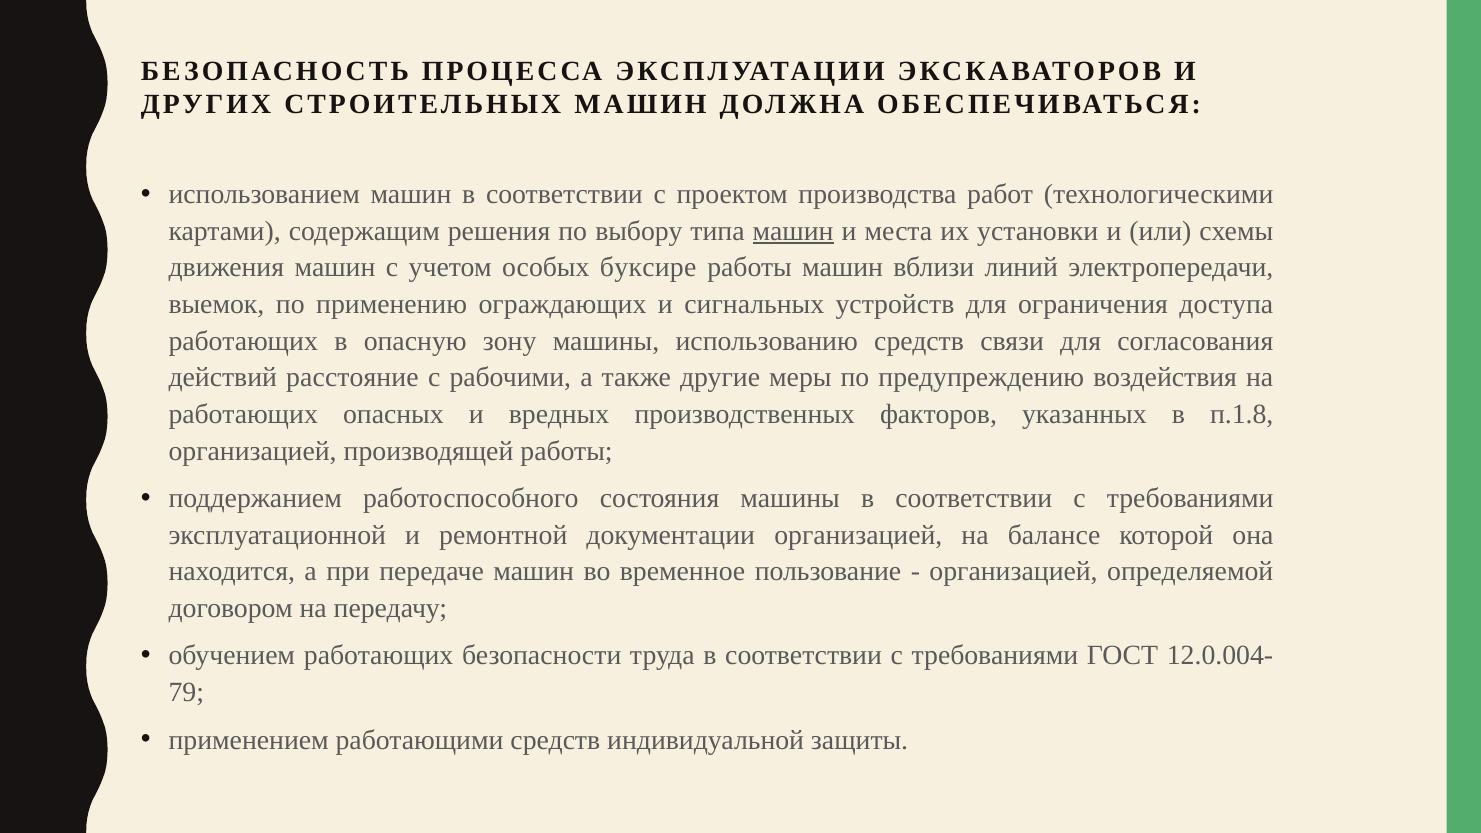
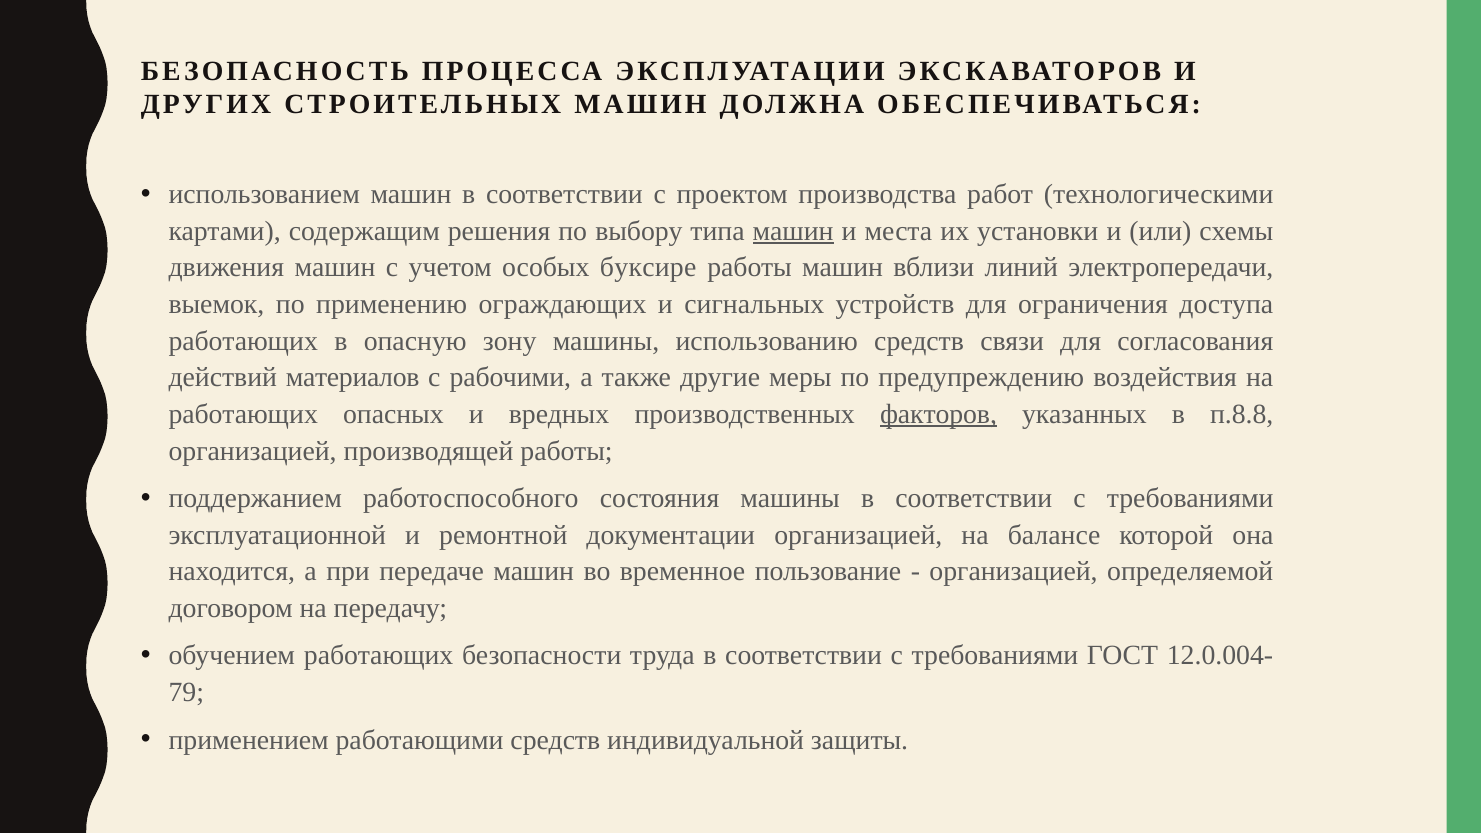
расстояние: расстояние -> материалов (353, 378)
факторов underline: none -> present (939, 414)
п.1.8: п.1.8 -> п.8.8 (1242, 414)
